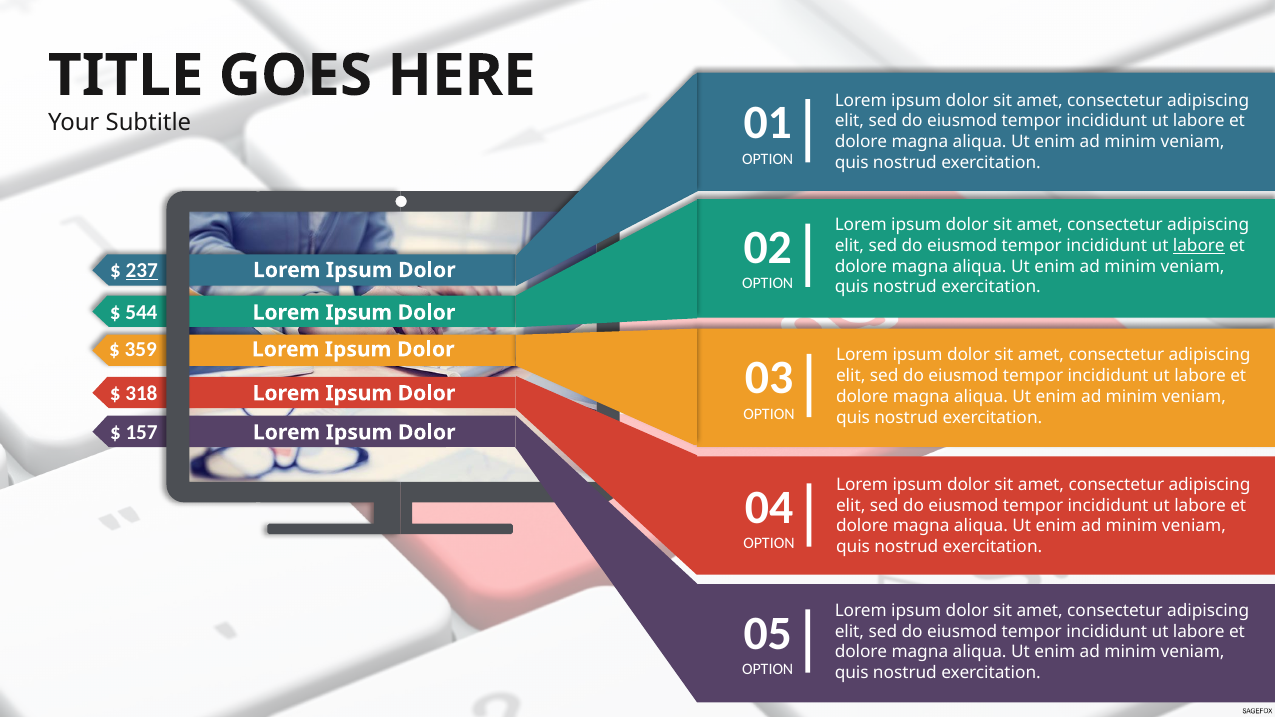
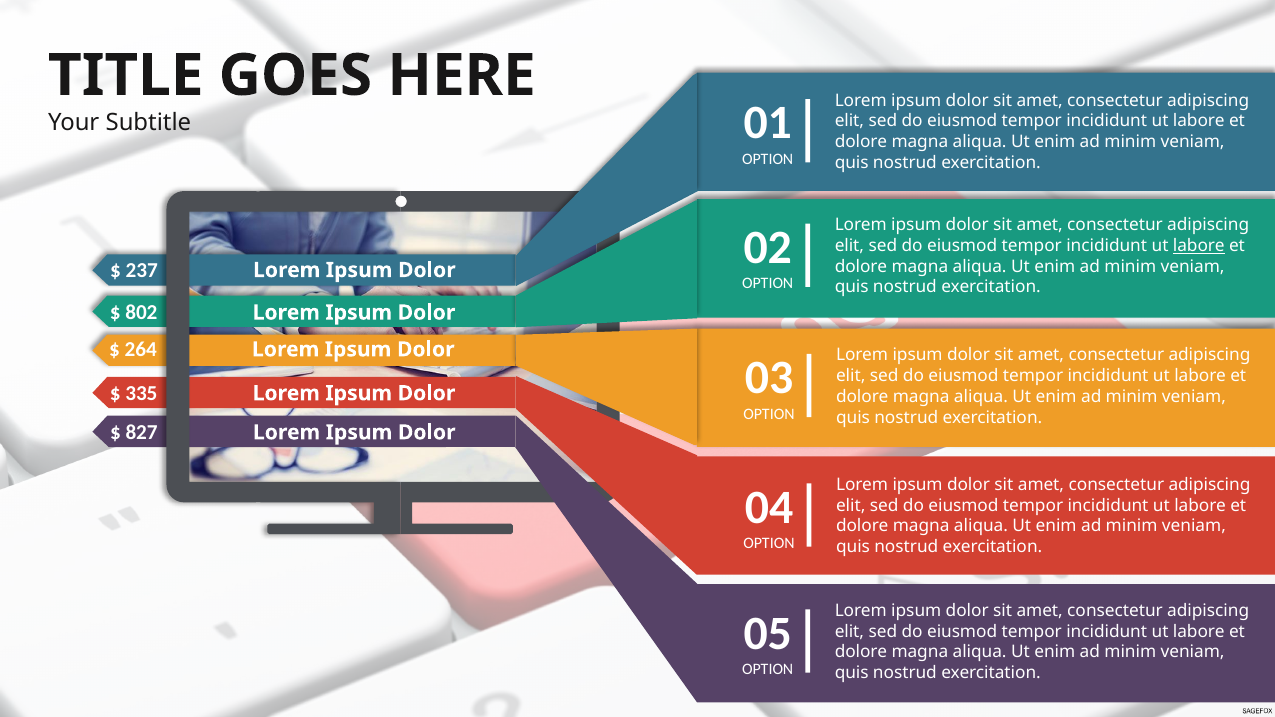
237 underline: present -> none (142, 270)
544: 544 -> 802 (141, 313)
359: 359 -> 264 (141, 349)
318: 318 -> 335 (141, 393)
157: 157 -> 827 (142, 432)
